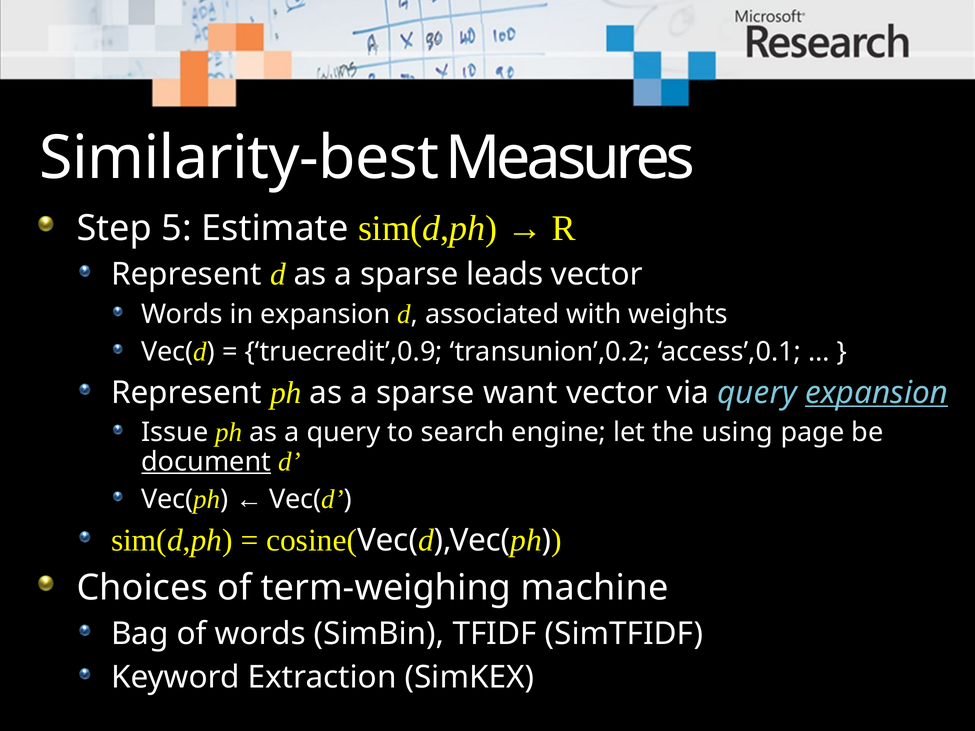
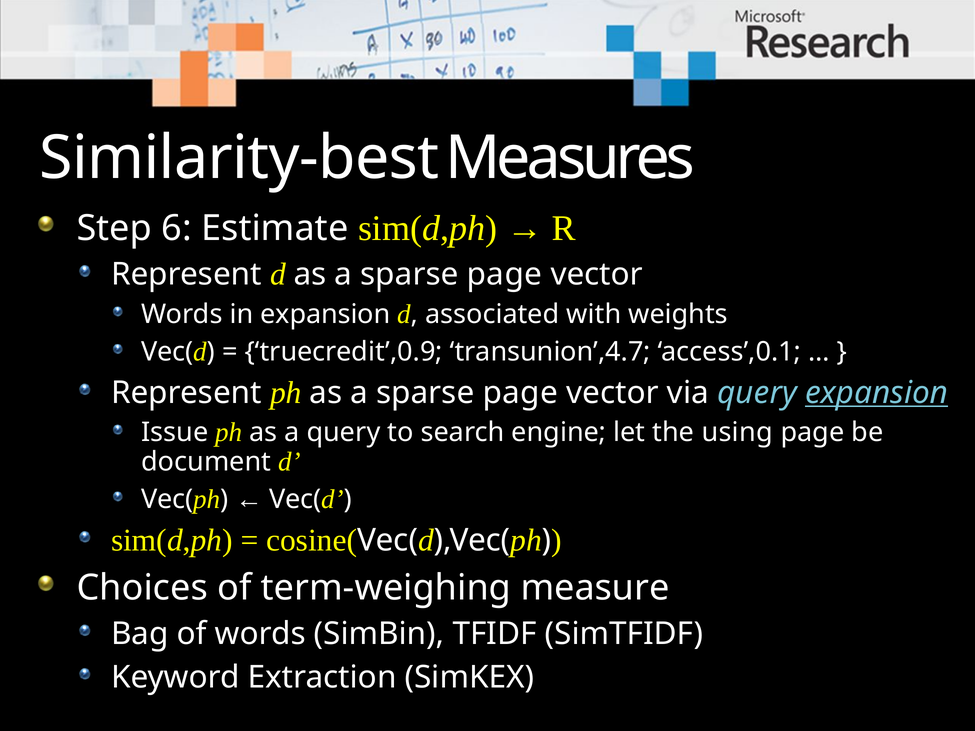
5: 5 -> 6 (177, 228)
leads: leads -> page (504, 275)
transunion’,0.2: transunion’,0.2 -> transunion’,4.7 (550, 352)
want: want -> page (520, 393)
document underline: present -> none (206, 462)
machine: machine -> measure (595, 588)
